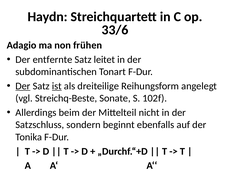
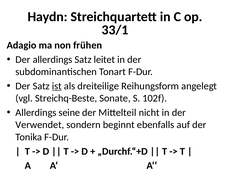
33/6: 33/6 -> 33/1 (115, 30)
Der entfernte: entfernte -> allerdings (53, 60)
Der underline: present -> none (23, 86)
beim: beim -> seine (69, 113)
Satzschluss: Satzschluss -> Verwendet (40, 125)
